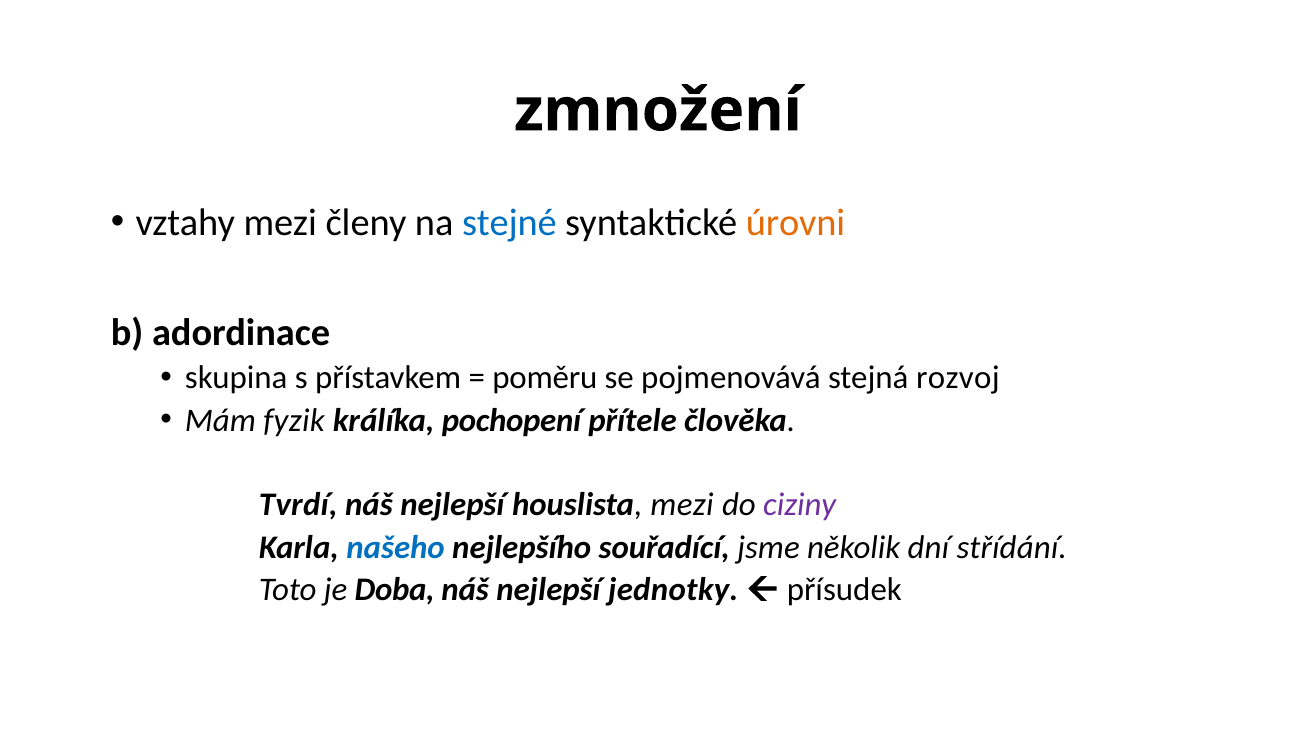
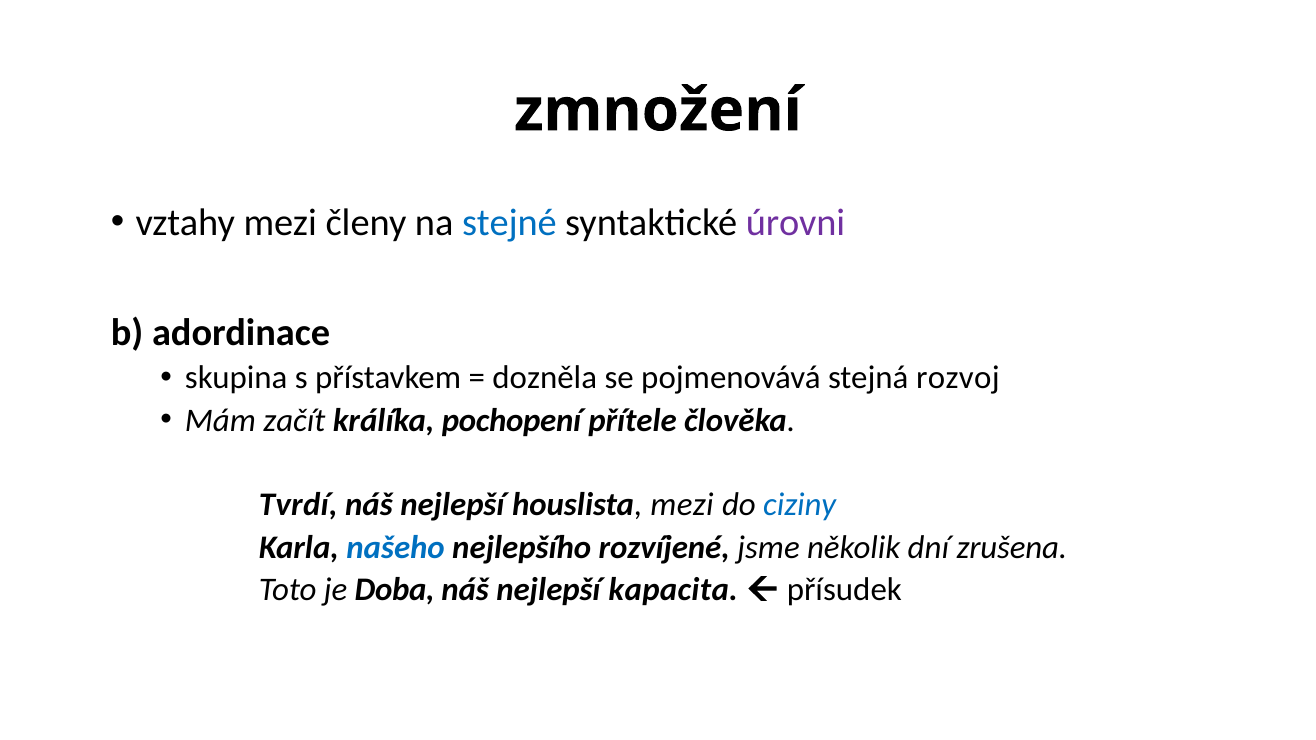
úrovni colour: orange -> purple (796, 222)
poměru: poměru -> dozněla (545, 378)
fyzik: fyzik -> začít (294, 420)
ciziny colour: purple -> blue (800, 505)
souřadící: souřadící -> rozvíjené (664, 547)
střídání: střídání -> zrušena (1012, 547)
jednotky: jednotky -> kapacita (673, 590)
